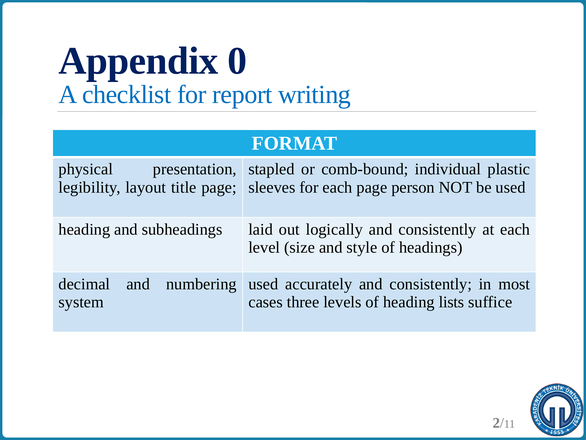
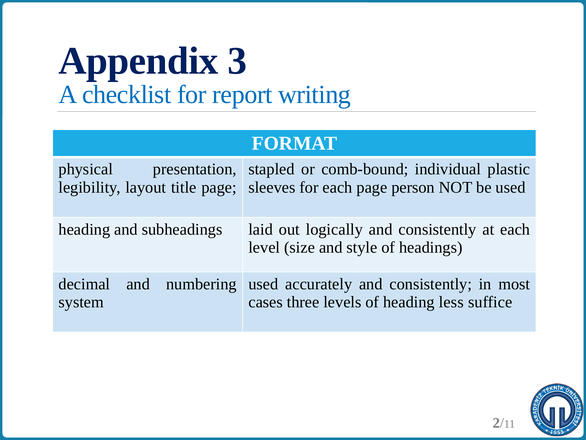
0: 0 -> 3 (237, 61)
lists: lists -> less (451, 302)
